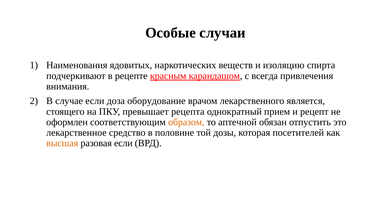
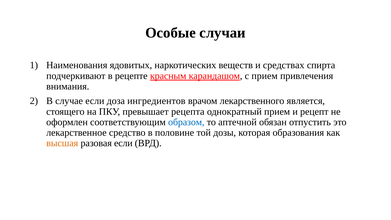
изоляцию: изоляцию -> средствах (284, 65)
с всегда: всегда -> прием (265, 76)
оборудование: оборудование -> ингредиентов (156, 101)
образом colour: orange -> blue (186, 122)
посетителей: посетителей -> образования (298, 133)
